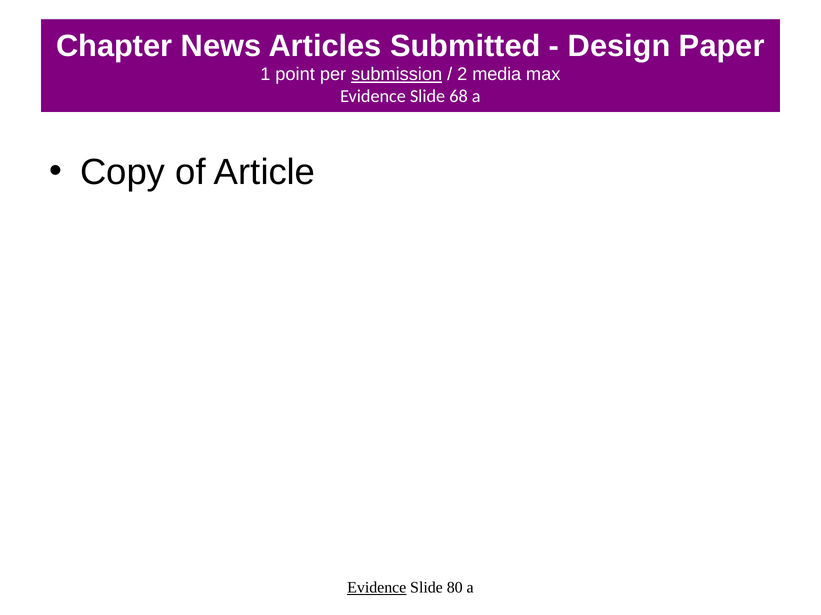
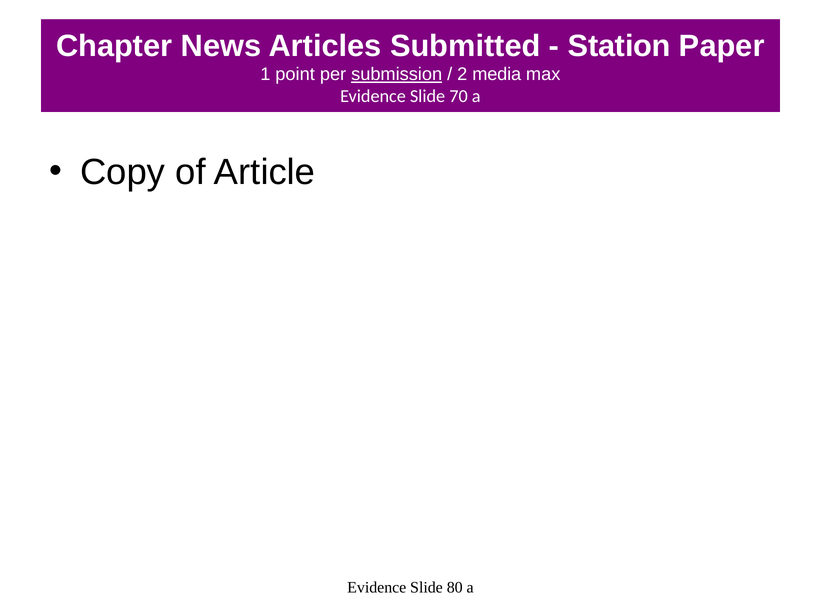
Design: Design -> Station (619, 46)
68: 68 -> 70 (459, 96)
Evidence underline: present -> none (377, 588)
